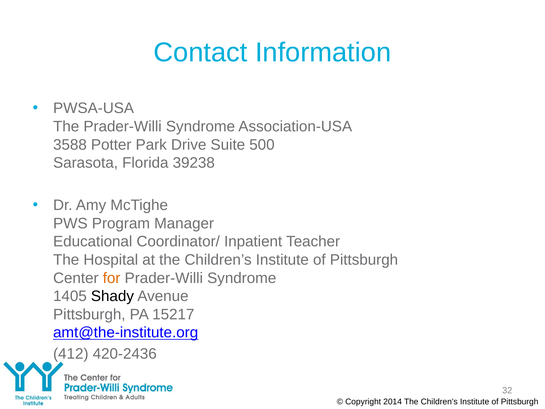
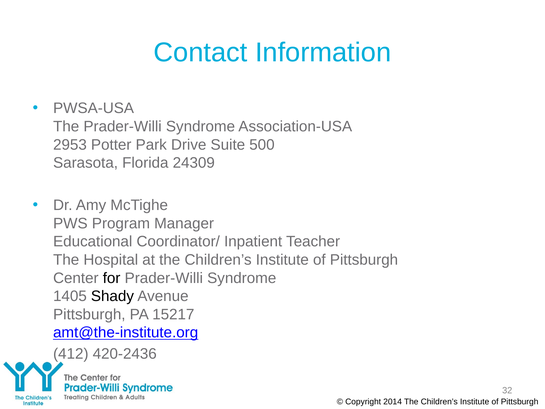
3588: 3588 -> 2953 (70, 145)
39238: 39238 -> 24309 (194, 163)
for colour: orange -> black (112, 278)
